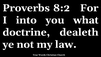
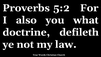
8:2: 8:2 -> 5:2 (61, 8)
into: into -> also (26, 20)
dealeth: dealeth -> defileth (79, 32)
